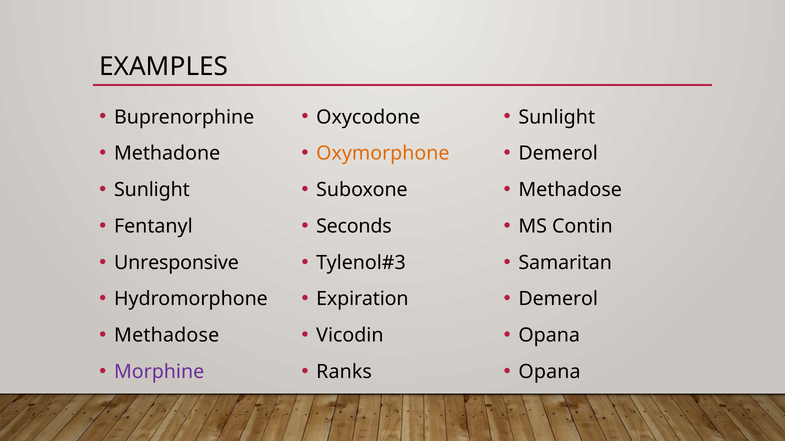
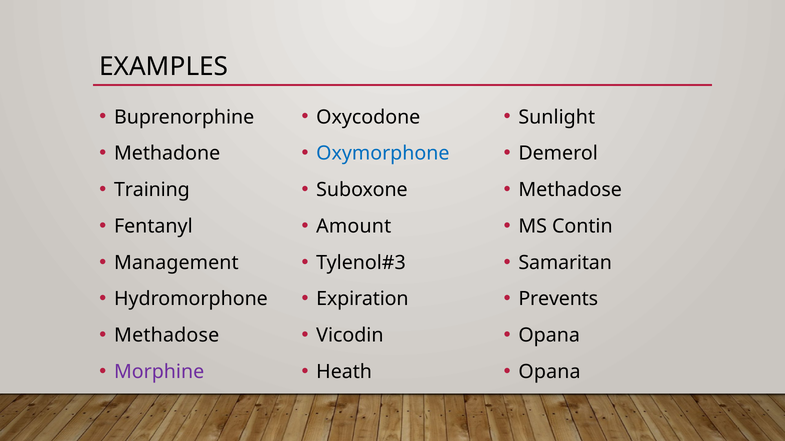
Oxymorphone colour: orange -> blue (383, 154)
Sunlight: Sunlight -> Training (152, 190)
Seconds: Seconds -> Amount (354, 227)
Unresponsive: Unresponsive -> Management (176, 263)
Demerol: Demerol -> Prevents (558, 299)
Ranks: Ranks -> Heath (344, 372)
